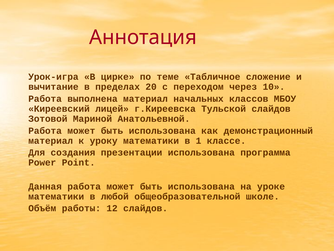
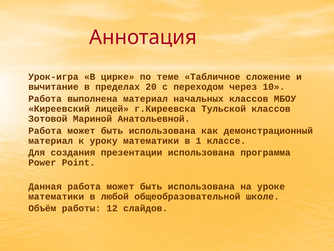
Тульской слайдов: слайдов -> классов (271, 109)
